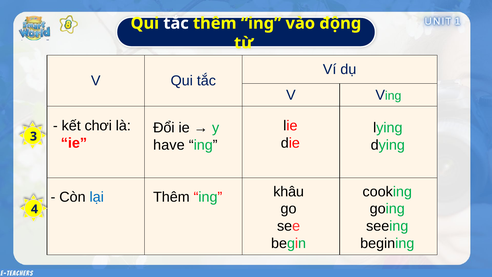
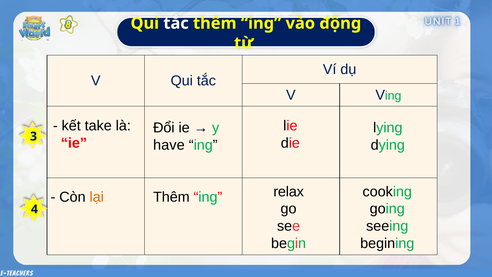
chơi: chơi -> take (98, 126)
lại colour: blue -> orange (97, 197)
khâu: khâu -> relax (289, 191)
